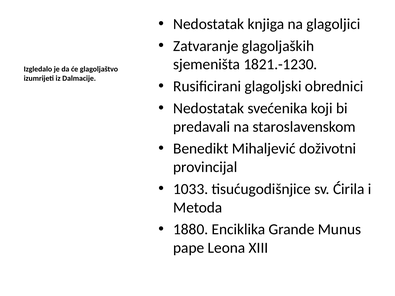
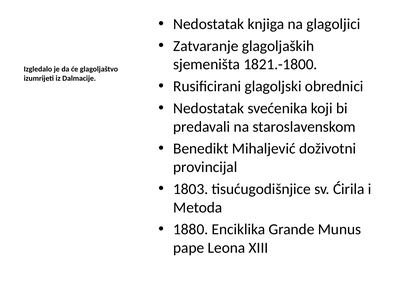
1821.-1230: 1821.-1230 -> 1821.-1800 (280, 64)
1033: 1033 -> 1803 (191, 189)
